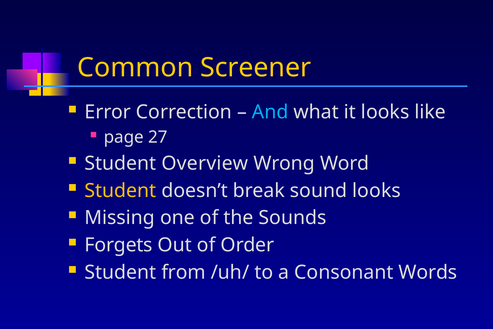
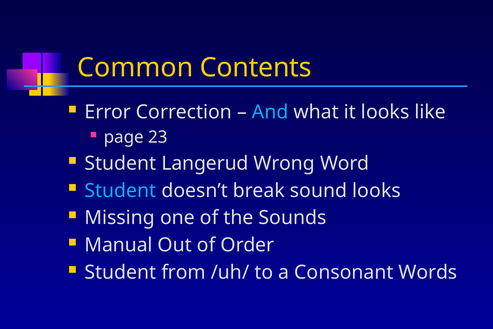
Screener: Screener -> Contents (256, 68)
27: 27 -> 23 (158, 137)
Overview: Overview -> Langerud (205, 163)
Student colour: yellow -> light blue (120, 190)
Forgets: Forgets -> Manual (119, 245)
